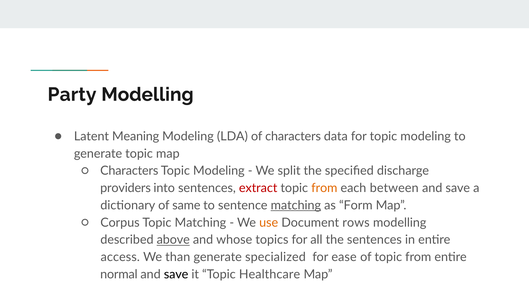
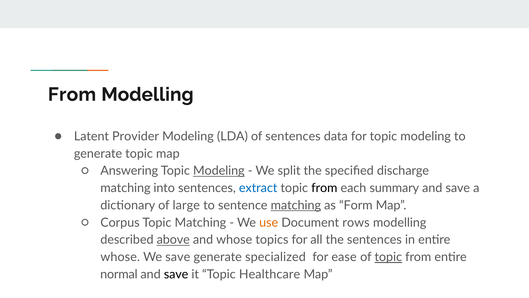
Party: Party -> From (72, 94)
Meaning: Meaning -> Provider (136, 136)
of characters: characters -> sentences (293, 136)
Characters: Characters -> Answering (129, 171)
Modeling underline: none -> present (219, 171)
providers: providers -> matching (125, 188)
extract colour: red -> blue (258, 188)
from colour: orange -> black (324, 188)
between: between -> summary (394, 188)
same: same -> large (186, 205)
access: access -> whose (120, 257)
We than: than -> save (178, 257)
topic underline: none -> present (388, 257)
